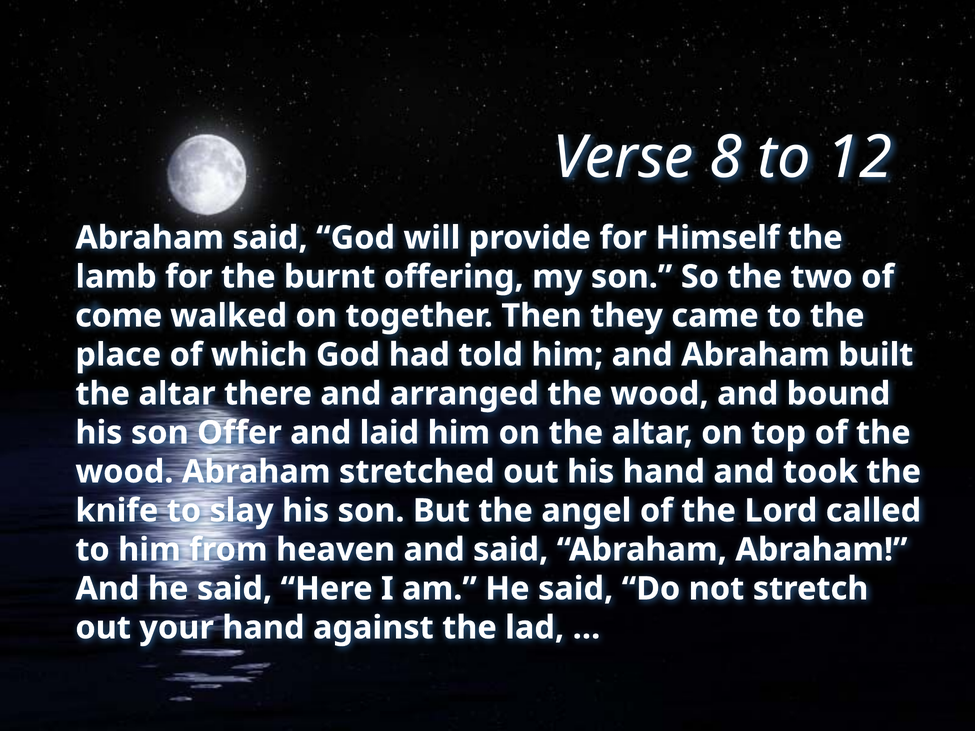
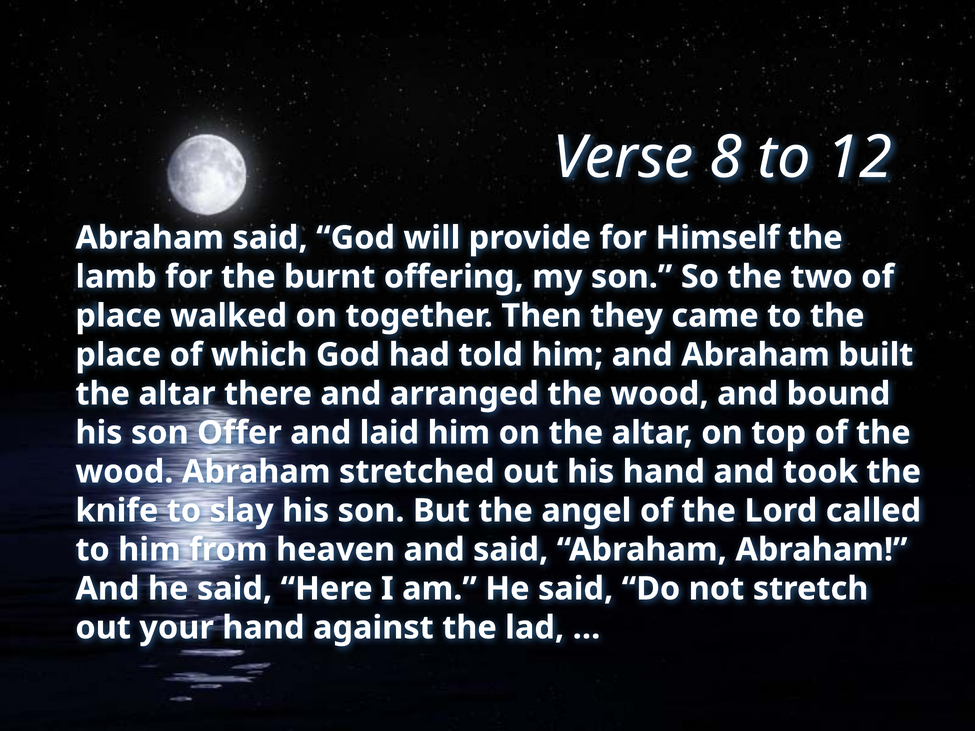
come: come -> place (118, 316)
